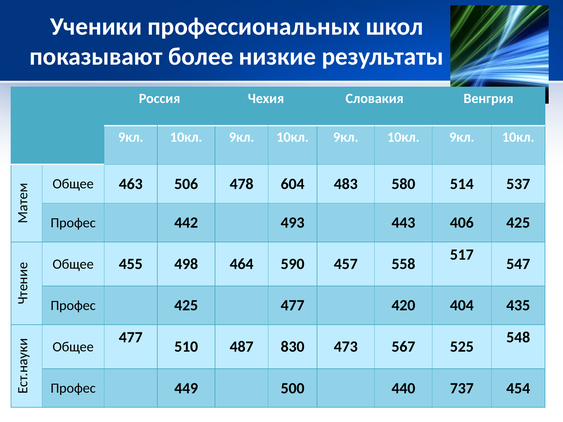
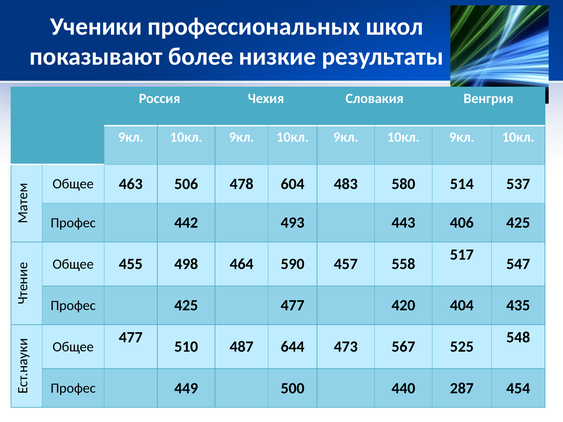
830: 830 -> 644 (293, 347)
737: 737 -> 287 (462, 388)
